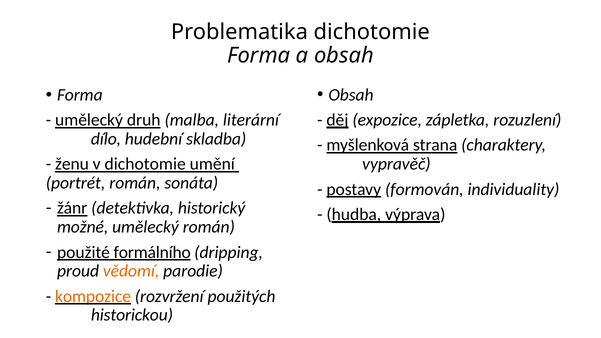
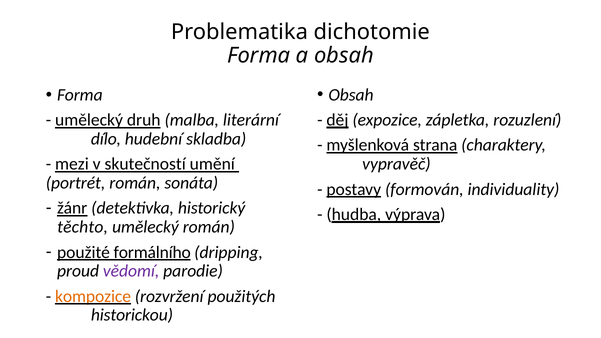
ženu: ženu -> mezi (72, 164)
v dichotomie: dichotomie -> skutečností (145, 164)
možné: možné -> těchto (83, 227)
vědomí colour: orange -> purple (131, 271)
